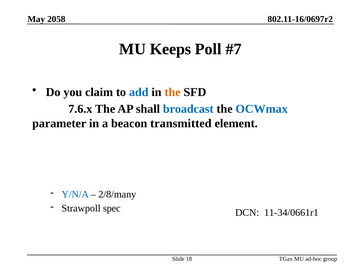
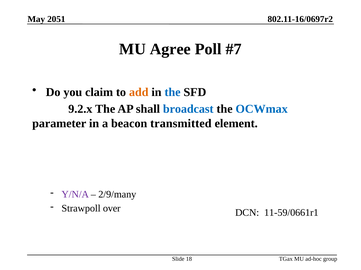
2058: 2058 -> 2051 (56, 19)
Keeps: Keeps -> Agree (170, 49)
add colour: blue -> orange (139, 92)
the colour: orange -> blue (173, 92)
7.6.x: 7.6.x -> 9.2.x (80, 109)
Y/N/A colour: blue -> purple (75, 195)
2/8/many: 2/8/many -> 2/9/many (117, 195)
spec: spec -> over (112, 209)
11-34/0661r1: 11-34/0661r1 -> 11-59/0661r1 (291, 213)
